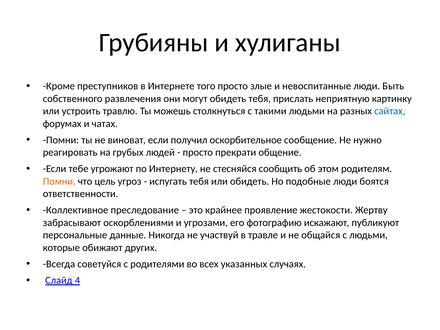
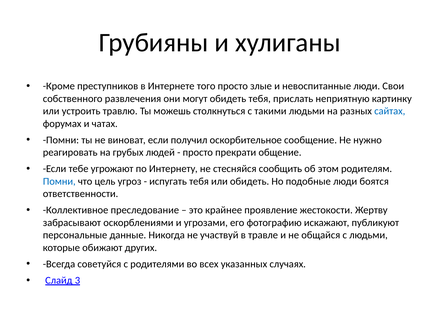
Быть: Быть -> Свои (393, 86)
Помни colour: orange -> blue (59, 181)
4: 4 -> 3 (77, 280)
